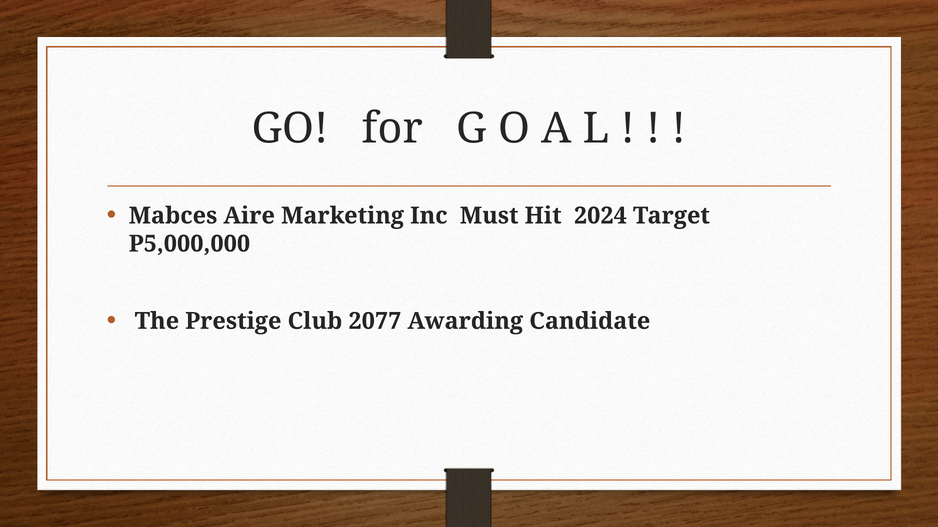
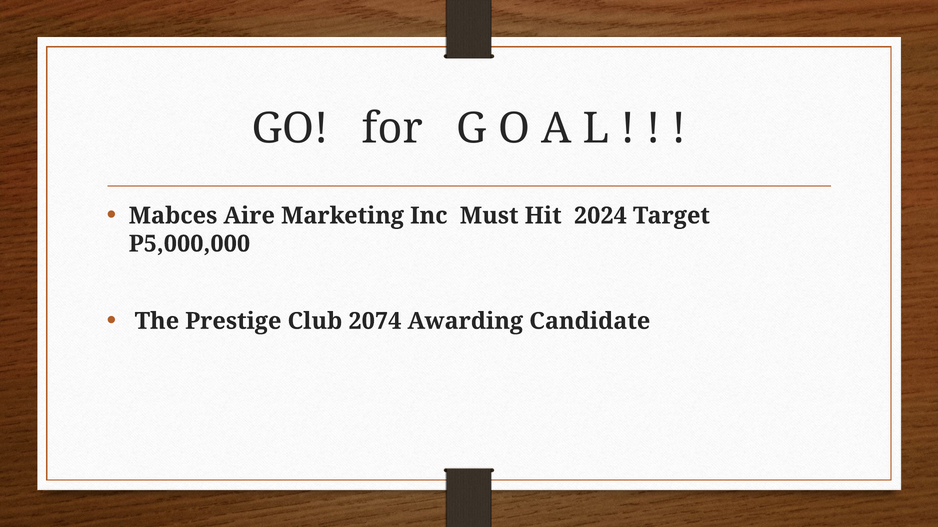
2077: 2077 -> 2074 (375, 321)
